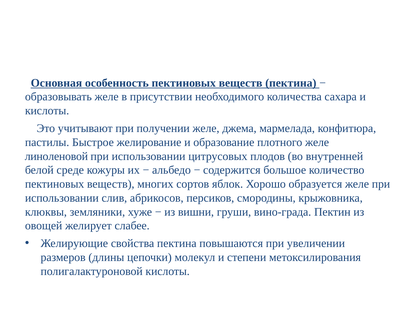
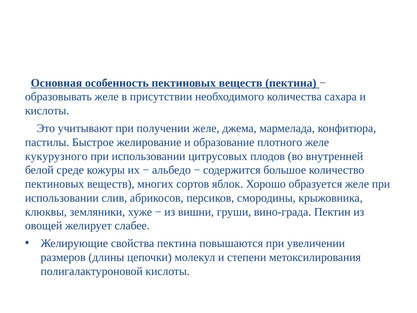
линоленовой: линоленовой -> кукурузного (56, 156)
